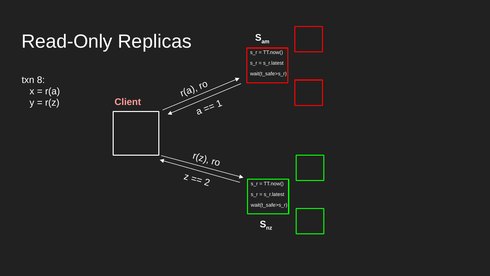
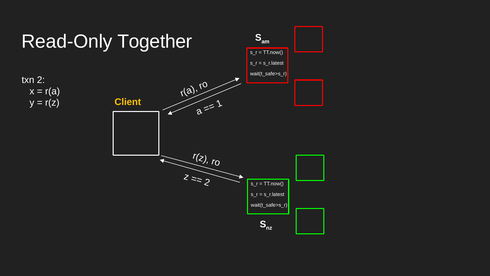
Replicas: Replicas -> Together (155, 42)
txn 8: 8 -> 2 (41, 80)
Client colour: pink -> yellow (128, 102)
